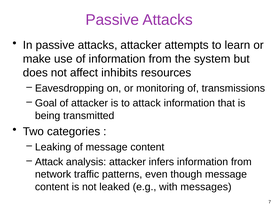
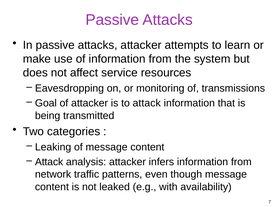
inhibits: inhibits -> service (119, 73)
messages: messages -> availability (206, 187)
